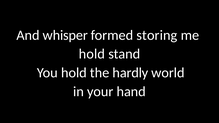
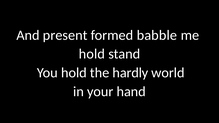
whisper: whisper -> present (65, 35)
storing: storing -> babble (157, 35)
